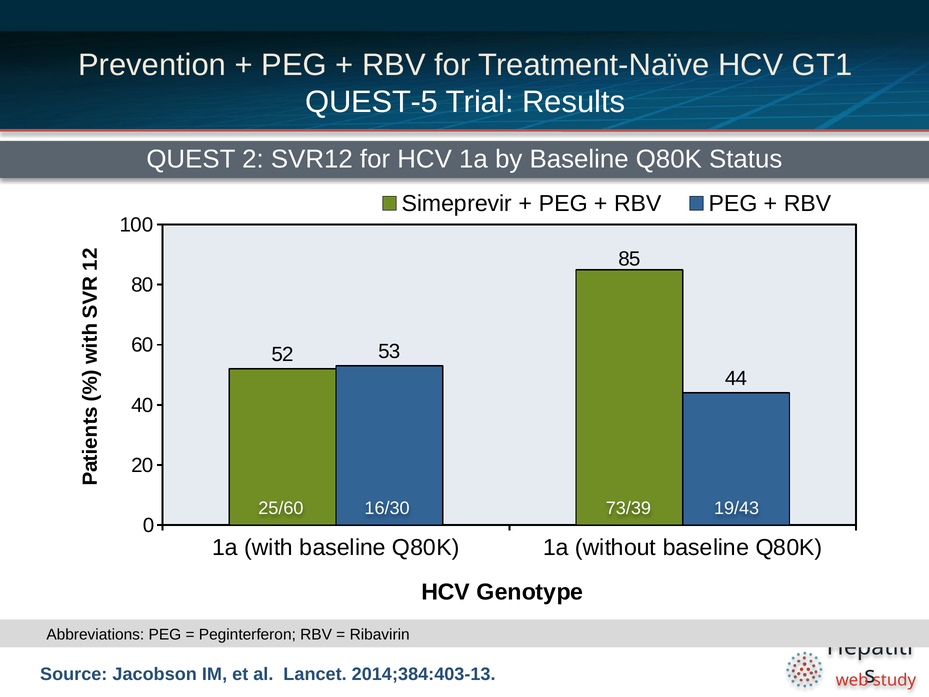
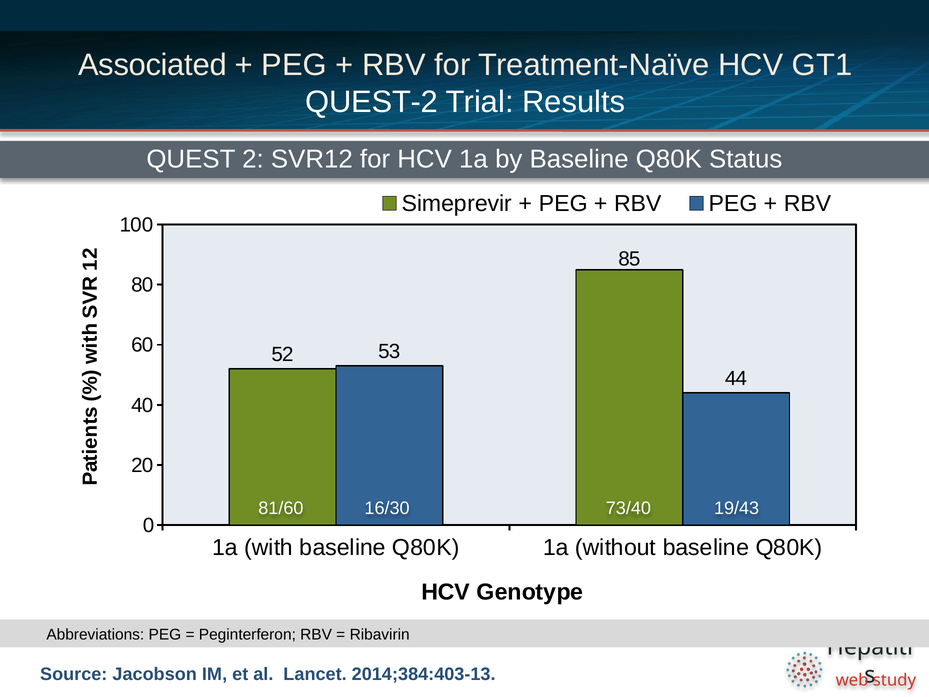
Prevention: Prevention -> Associated (152, 65)
QUEST-5: QUEST-5 -> QUEST-2 (372, 102)
25/60: 25/60 -> 81/60 (281, 508)
73/39: 73/39 -> 73/40 (628, 508)
